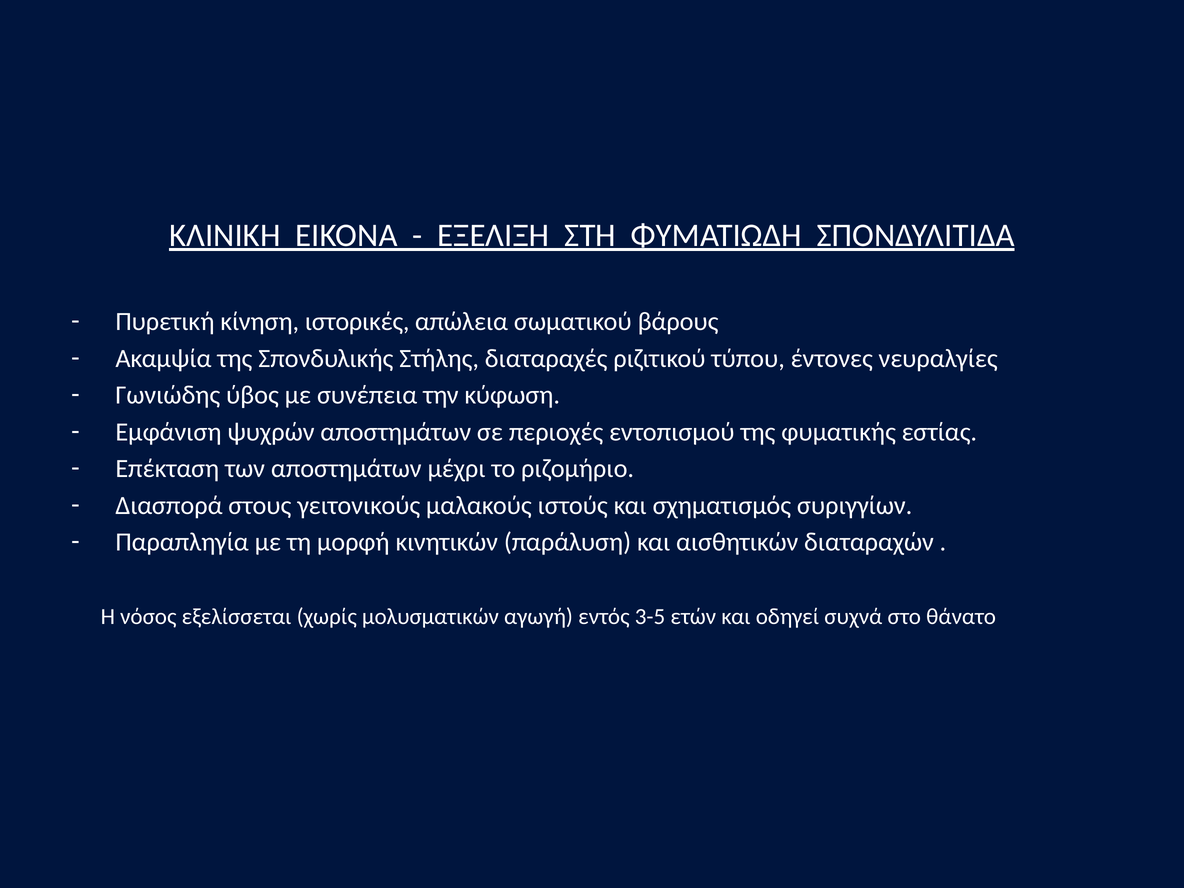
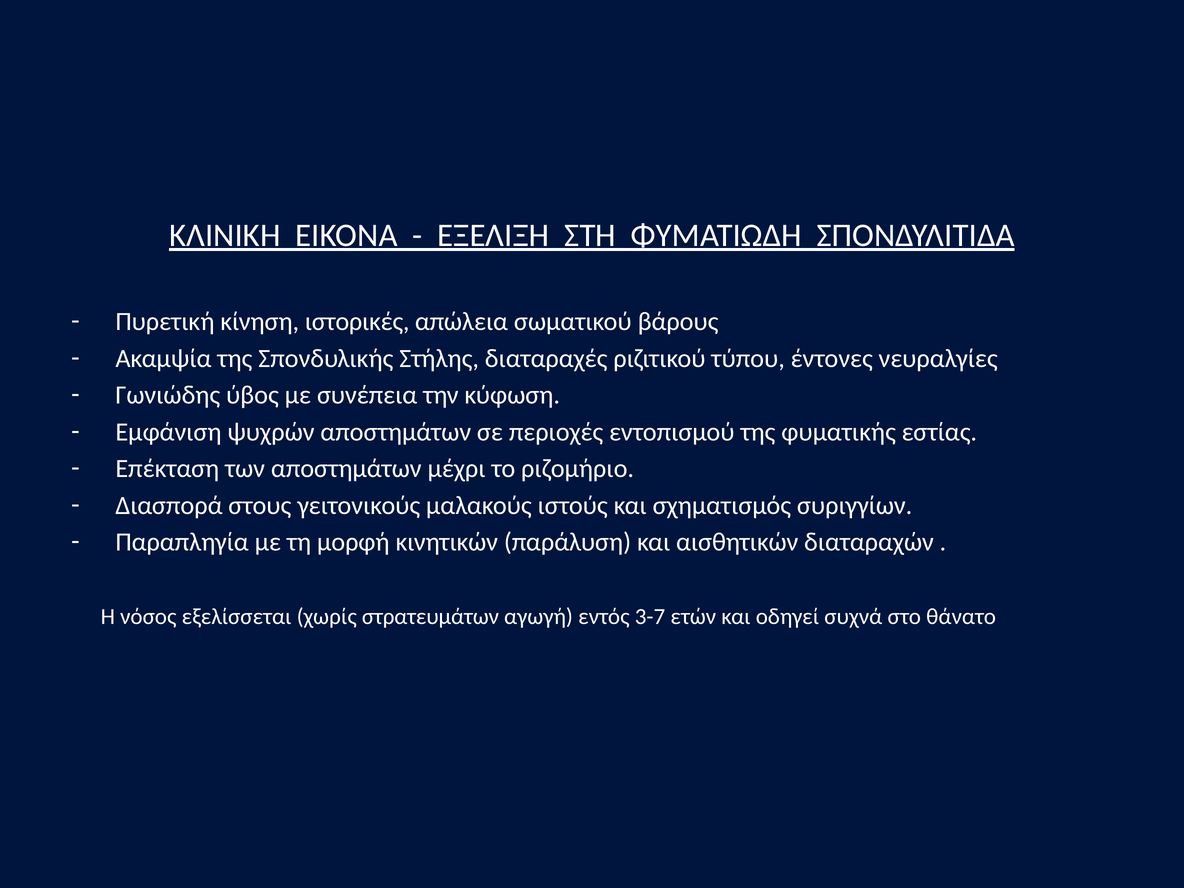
μολυσματικών: μολυσματικών -> στρατευμάτων (430, 617)
3-5: 3-5 -> 3-7 (650, 617)
